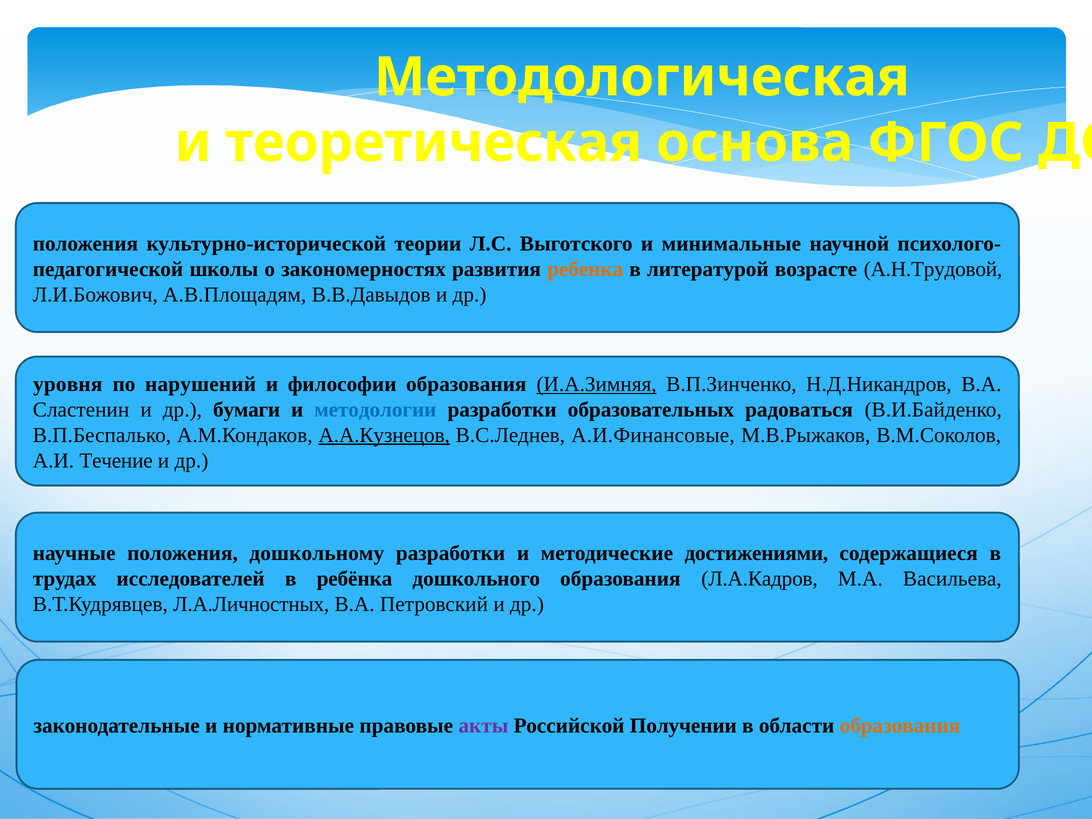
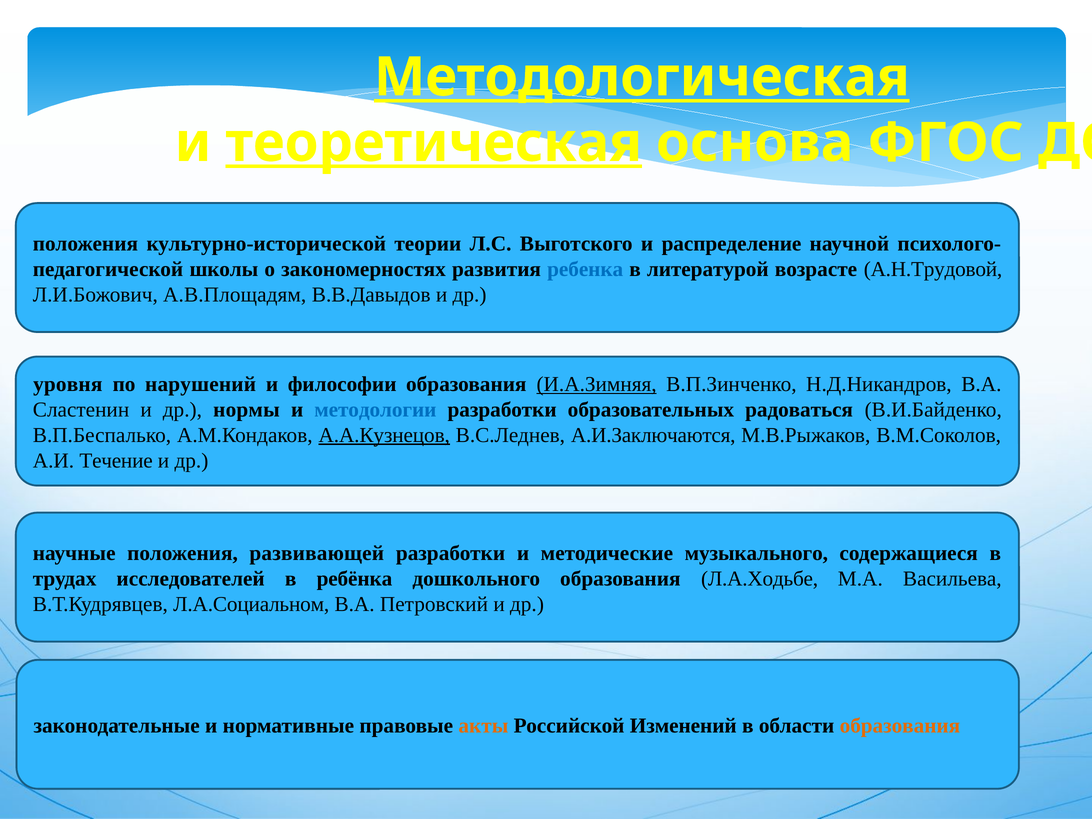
Методологическая underline: none -> present (642, 77)
теоретическая underline: none -> present (434, 143)
минимальные: минимальные -> распределение (732, 244)
ребенка colour: orange -> blue (585, 269)
бумаги: бумаги -> нормы (246, 410)
А.И.Финансовые: А.И.Финансовые -> А.И.Заключаются (653, 435)
дошкольному: дошкольному -> развивающей (317, 553)
достижениями: достижениями -> музыкального (756, 553)
Л.А.Кадров: Л.А.Кадров -> Л.А.Ходьбе (760, 579)
Л.А.Личностных: Л.А.Личностных -> Л.А.Социальном (251, 604)
акты colour: purple -> orange (483, 726)
Получении: Получении -> Изменений (683, 726)
